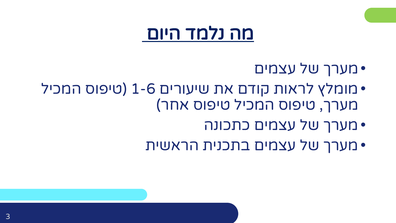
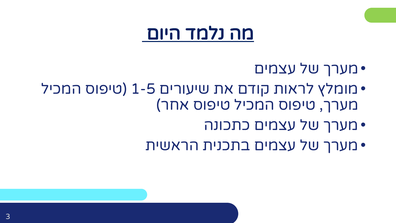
1-6: 1-6 -> 1-5 (143, 89)
